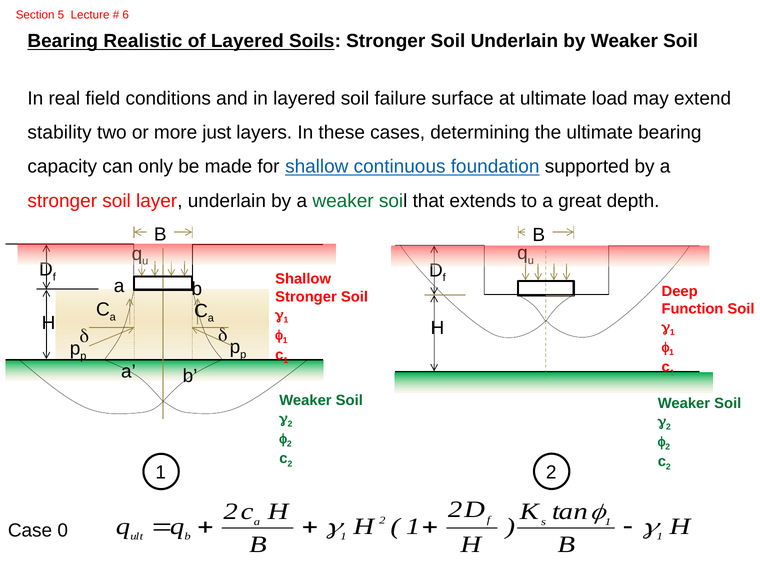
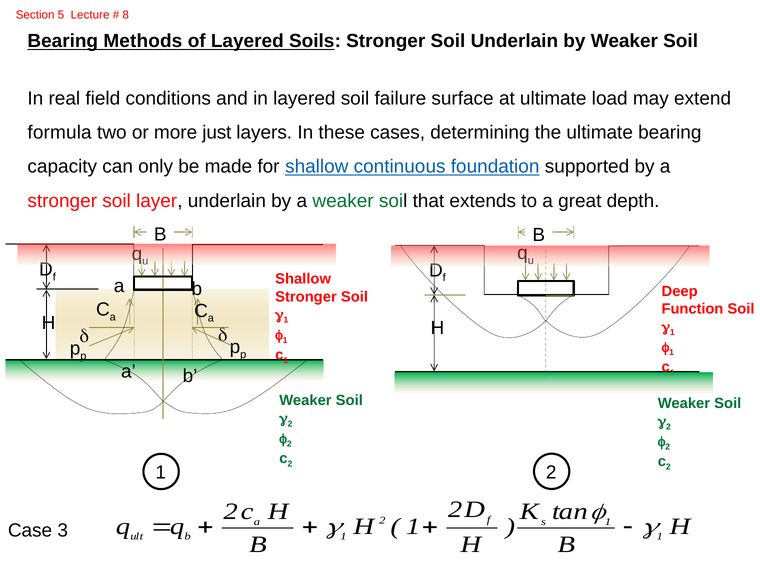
6: 6 -> 8 (126, 15)
Realistic: Realistic -> Methods (143, 41)
stability: stability -> formula (60, 132)
0: 0 -> 3 (63, 530)
